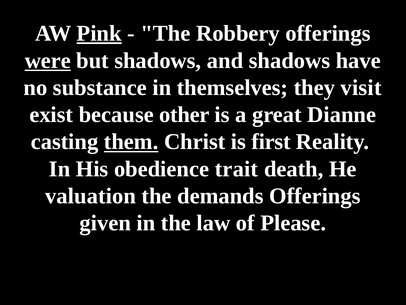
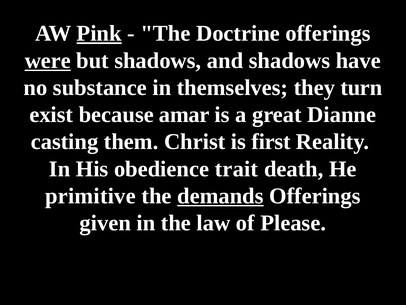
Robbery: Robbery -> Doctrine (238, 33)
visit: visit -> turn (361, 88)
other: other -> amar (184, 115)
them underline: present -> none (131, 142)
valuation: valuation -> primitive (90, 196)
demands underline: none -> present (220, 196)
